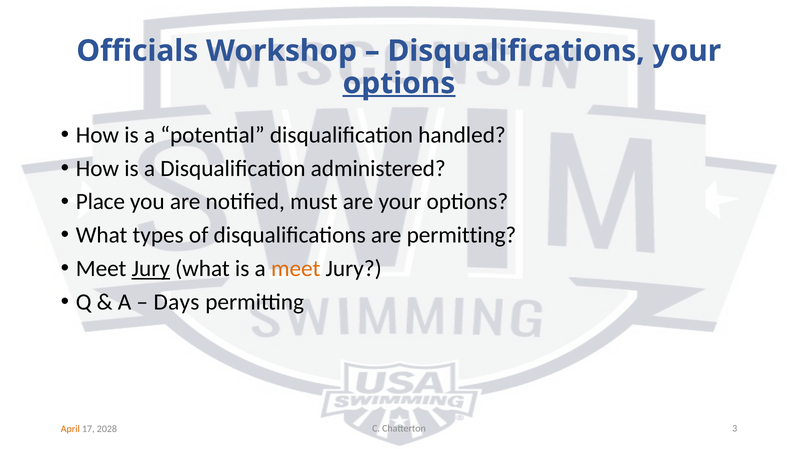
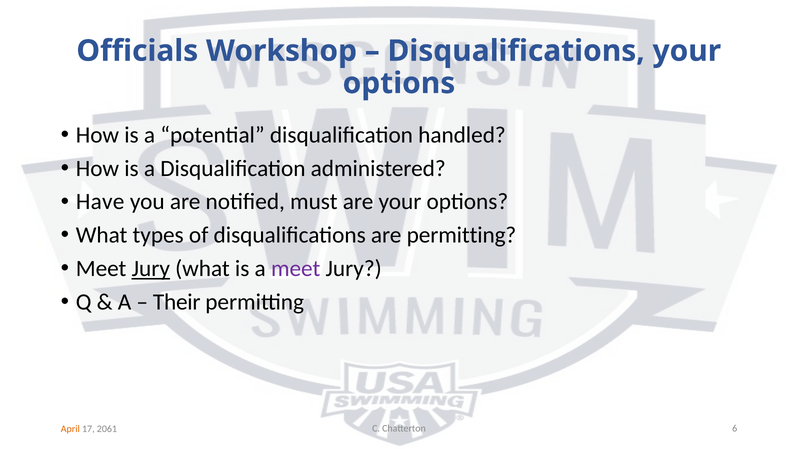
options underline: present -> none (399, 83)
Place: Place -> Have (100, 202)
meet colour: orange -> purple (296, 269)
Days: Days -> Their (177, 302)
3: 3 -> 6 (735, 429)
2028: 2028 -> 2061 (107, 429)
